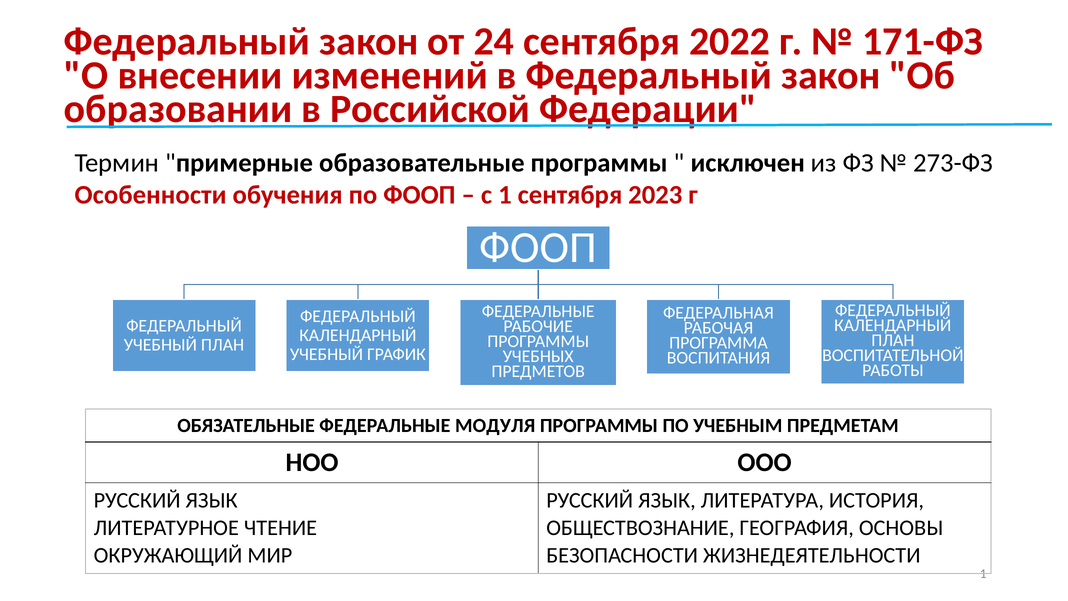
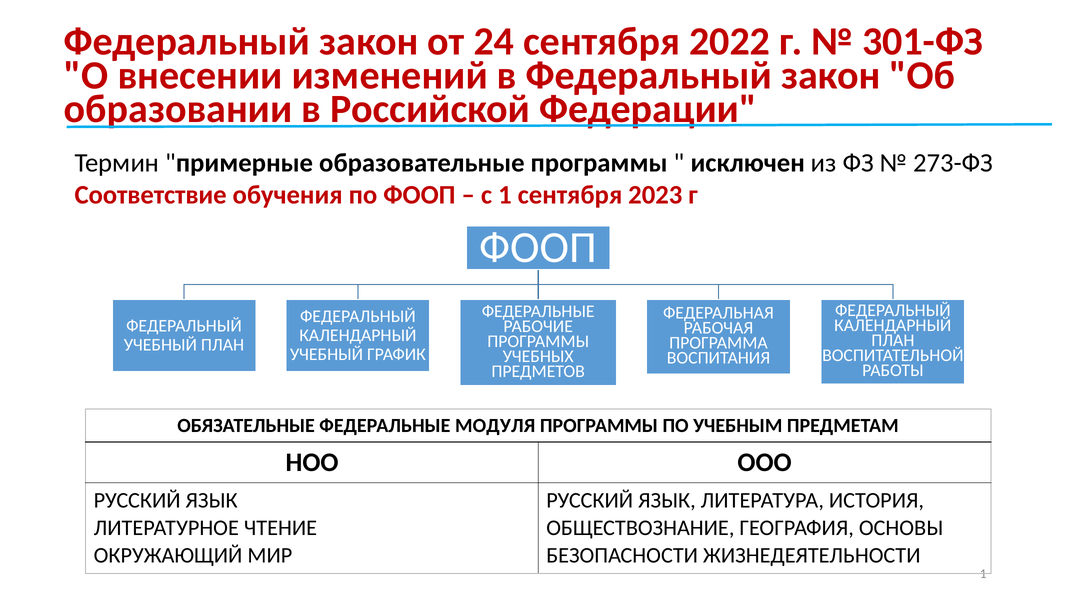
171-ФЗ: 171-ФЗ -> 301-ФЗ (923, 42)
Особенности: Особенности -> Соответствие (151, 195)
